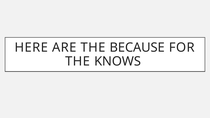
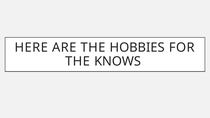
BECAUSE: BECAUSE -> HOBBIES (137, 47)
